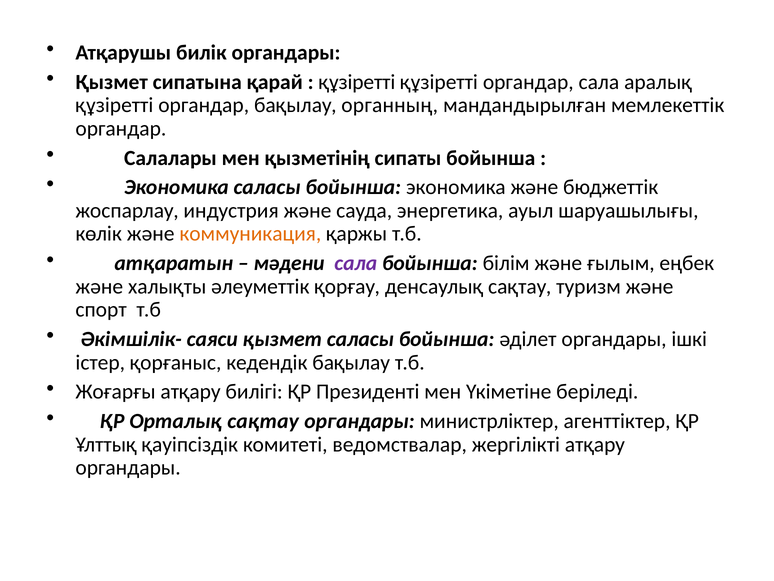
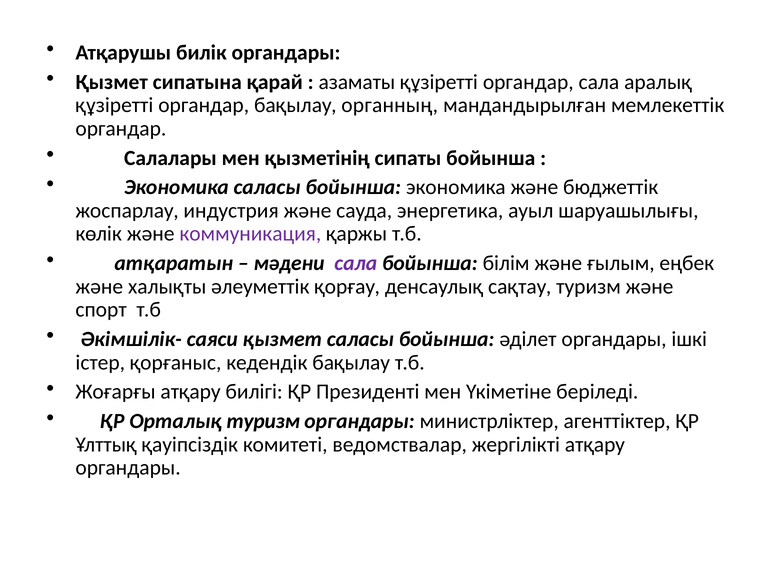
құзіретті: құзіретті -> азаматы (357, 82)
коммуникация colour: orange -> purple (250, 234)
Орталық сақтау: сақтау -> туризм (263, 421)
